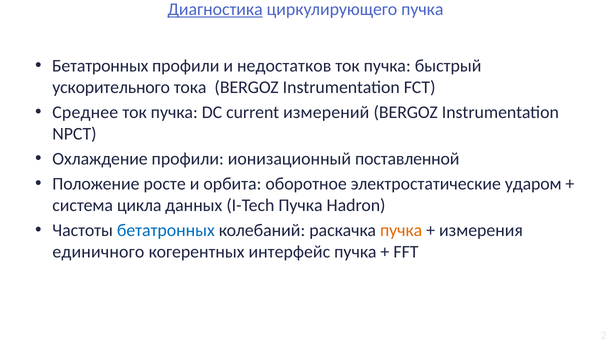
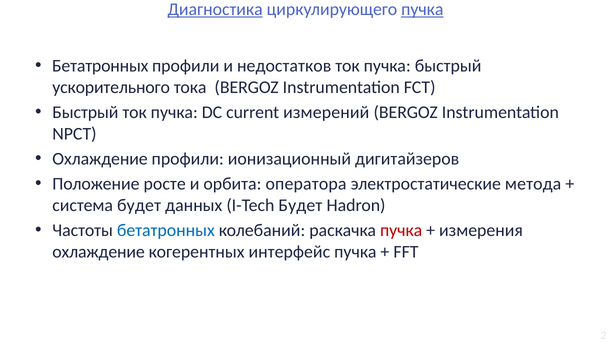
пучка underline: none -> present (422, 9)
Среднее: Среднее -> Быстрый (85, 112)
поставленной: поставленной -> дигитайзеров (407, 159)
оборотное: оборотное -> оператора (306, 184)
ударом: ударом -> метода (533, 184)
система цикла: цикла -> будет (139, 205)
I-Tech Пучка: Пучка -> Будет (300, 205)
пучка colour: orange -> red (401, 230)
единичного: единичного -> охлаждение (99, 251)
